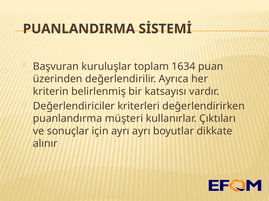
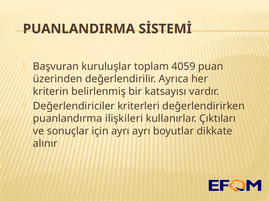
1634: 1634 -> 4059 (183, 67)
müşteri: müşteri -> ilişkileri (124, 119)
